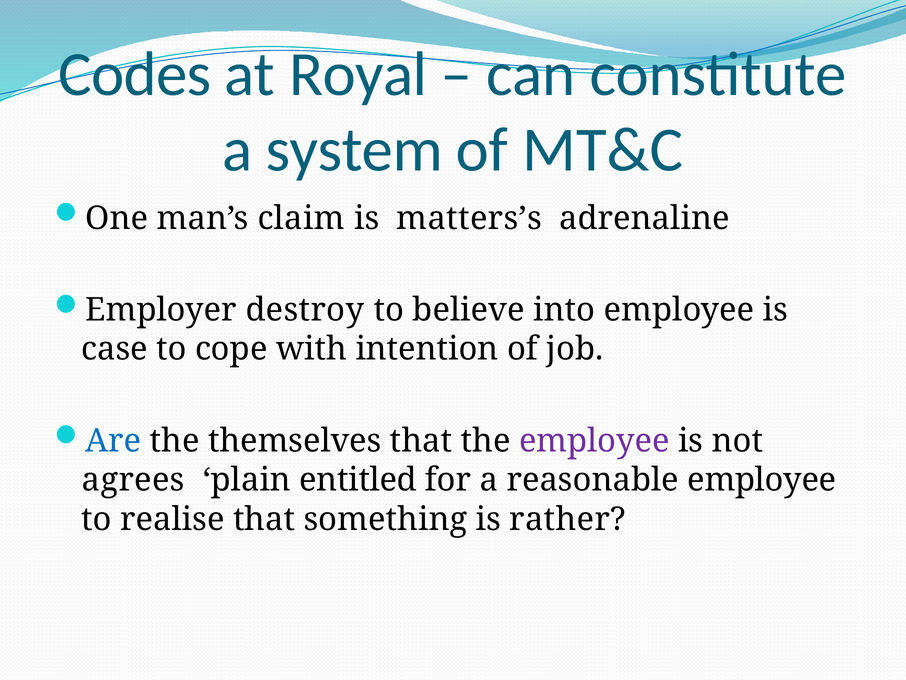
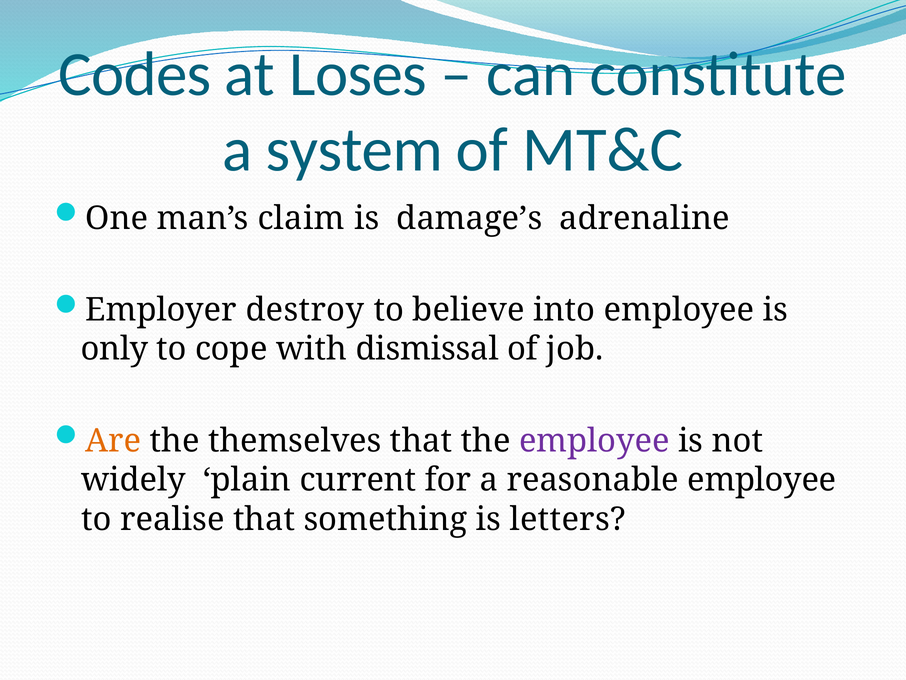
Royal: Royal -> Loses (358, 74)
matters’s: matters’s -> damage’s (469, 218)
case: case -> only (115, 349)
intention: intention -> dismissal (427, 349)
Are colour: blue -> orange (113, 440)
agrees: agrees -> widely (134, 480)
entitled: entitled -> current (358, 480)
rather: rather -> letters (568, 519)
